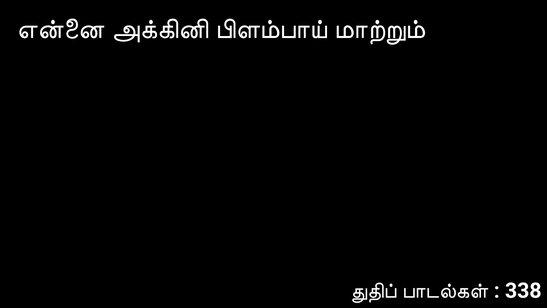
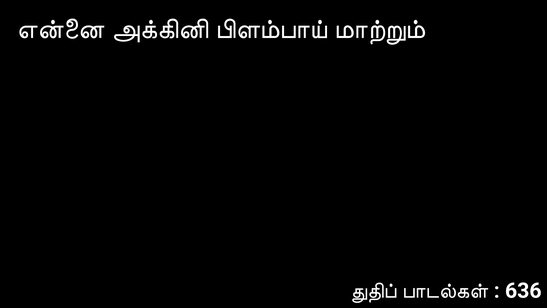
338: 338 -> 636 (523, 290)
